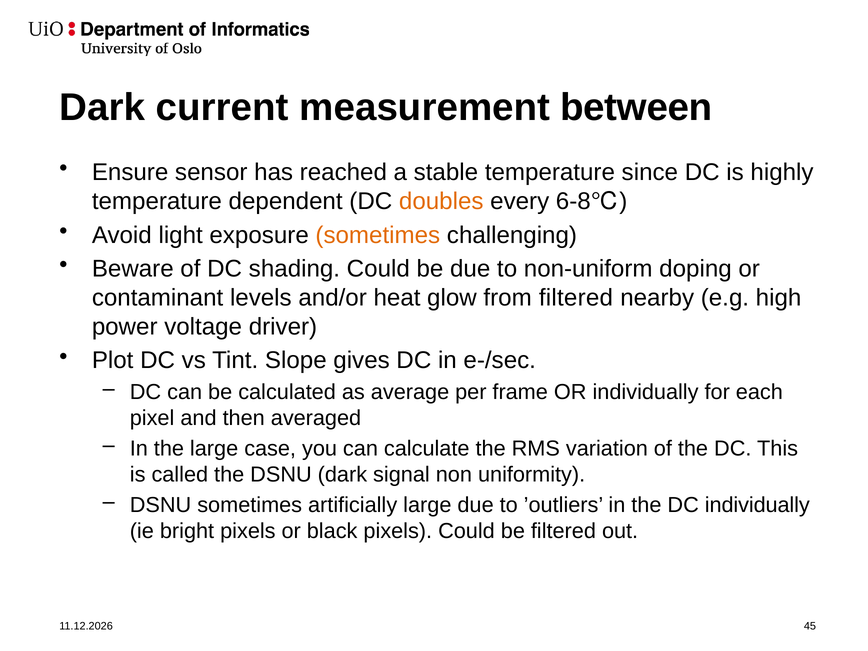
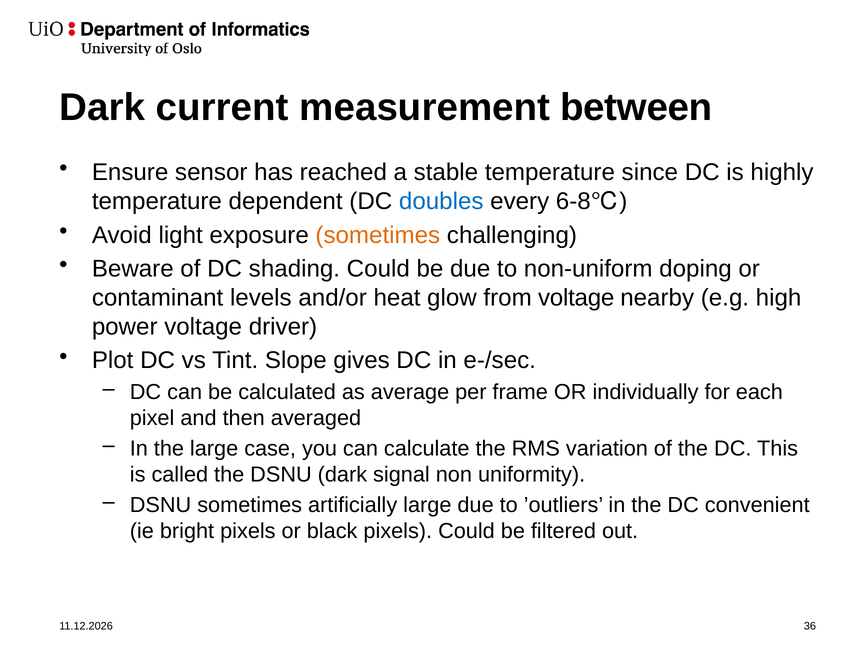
doubles colour: orange -> blue (441, 201)
from filtered: filtered -> voltage (576, 298)
DC individually: individually -> convenient (757, 505)
45: 45 -> 36 (810, 626)
